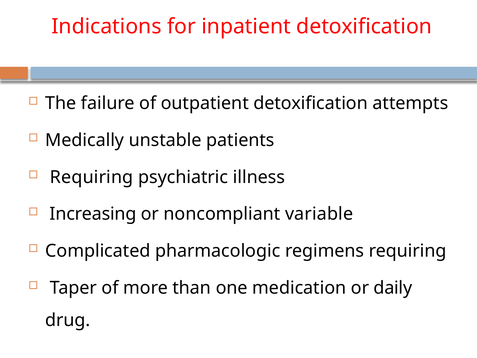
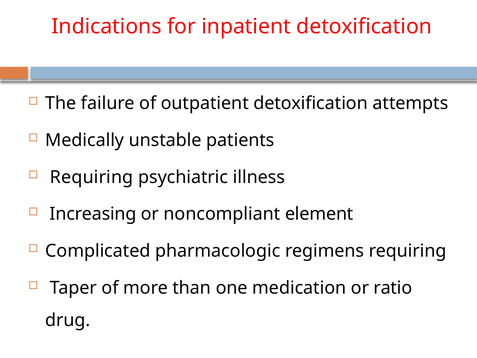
variable: variable -> element (319, 214)
daily: daily -> ratio (393, 288)
